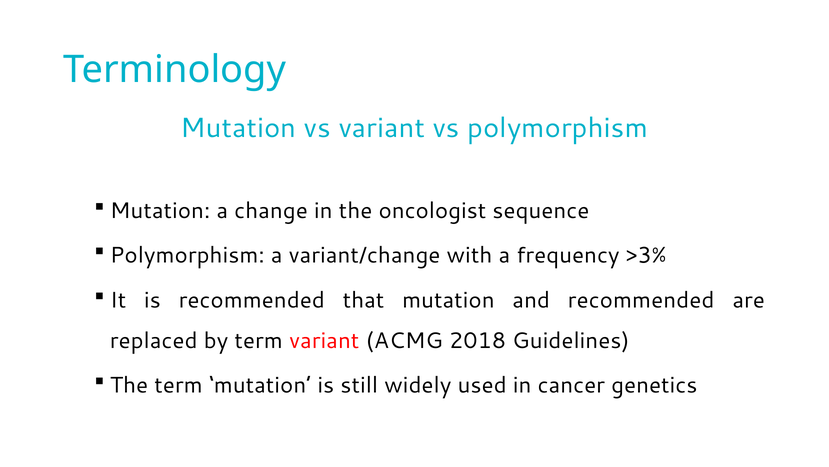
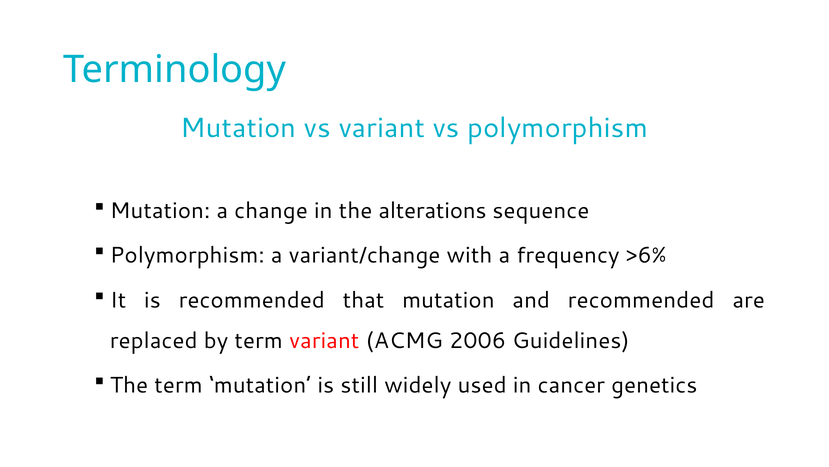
oncologist: oncologist -> alterations (433, 210)
>3%: >3% -> >6% (646, 255)
2018: 2018 -> 2006 (478, 340)
